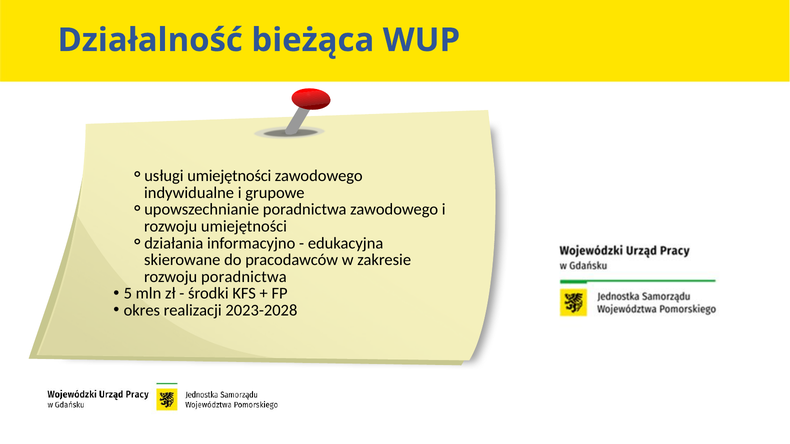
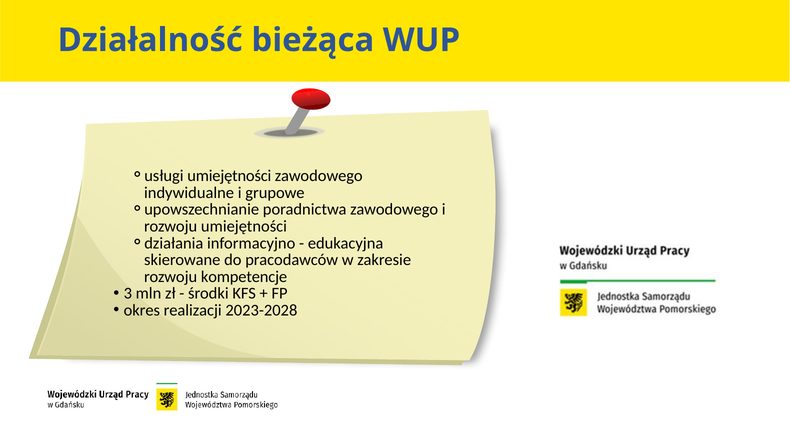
rozwoju poradnictwa: poradnictwa -> kompetencje (244, 277)
5: 5 -> 3 (128, 294)
